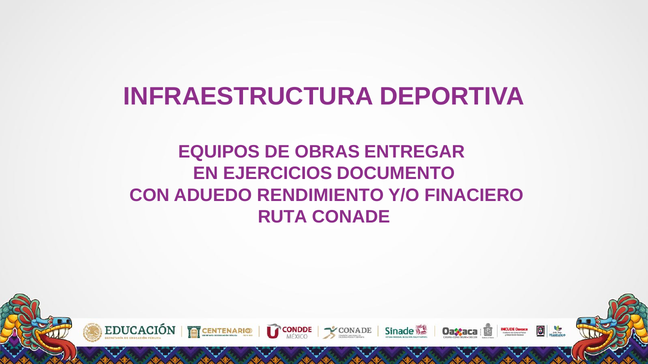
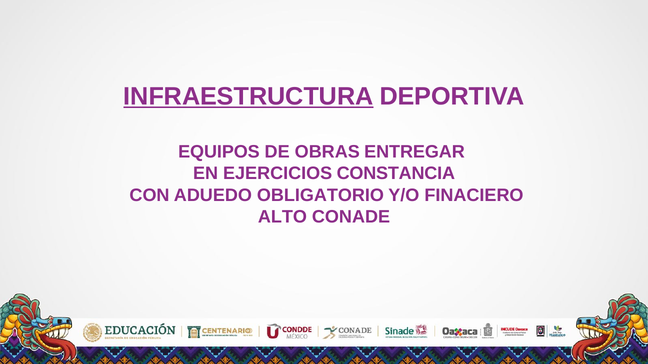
INFRAESTRUCTURA underline: none -> present (248, 96)
DOCUMENTO: DOCUMENTO -> CONSTANCIA (396, 174)
RENDIMIENTO: RENDIMIENTO -> OBLIGATORIO (320, 195)
RUTA: RUTA -> ALTO (282, 217)
